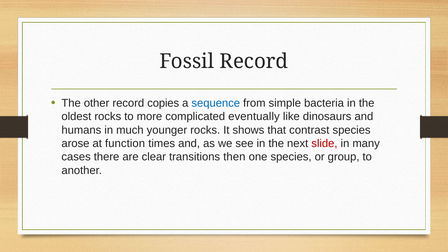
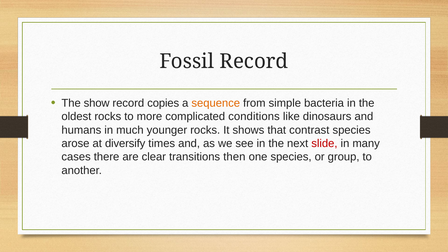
other: other -> show (97, 103)
sequence colour: blue -> orange (216, 103)
eventually: eventually -> conditions (254, 117)
function: function -> diversify (125, 143)
